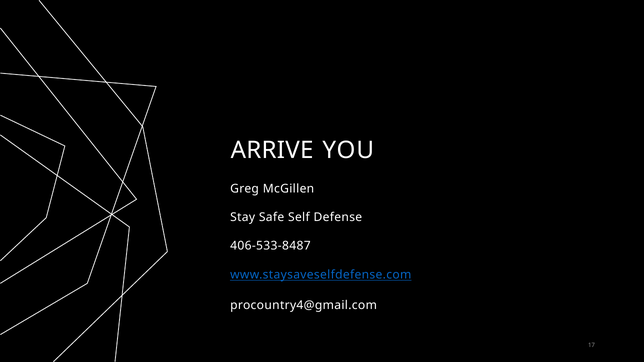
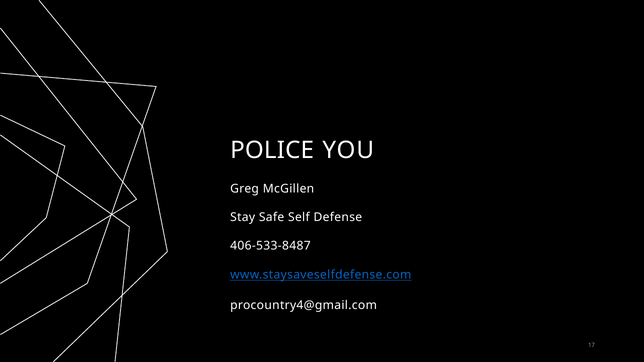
ARRIVE: ARRIVE -> POLICE (272, 150)
